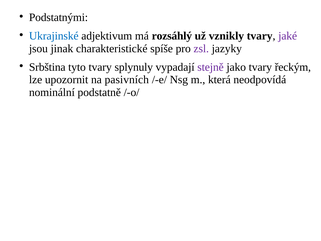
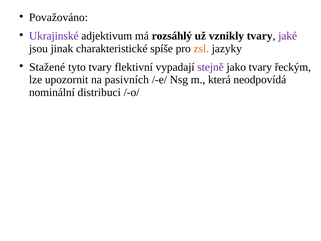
Podstatnými: Podstatnými -> Považováno (58, 17)
Ukrajinské colour: blue -> purple (54, 36)
zsl colour: purple -> orange (201, 49)
Srbština: Srbština -> Stažené (47, 67)
splynuly: splynuly -> flektivní (134, 67)
podstatně: podstatně -> distribuci (99, 92)
